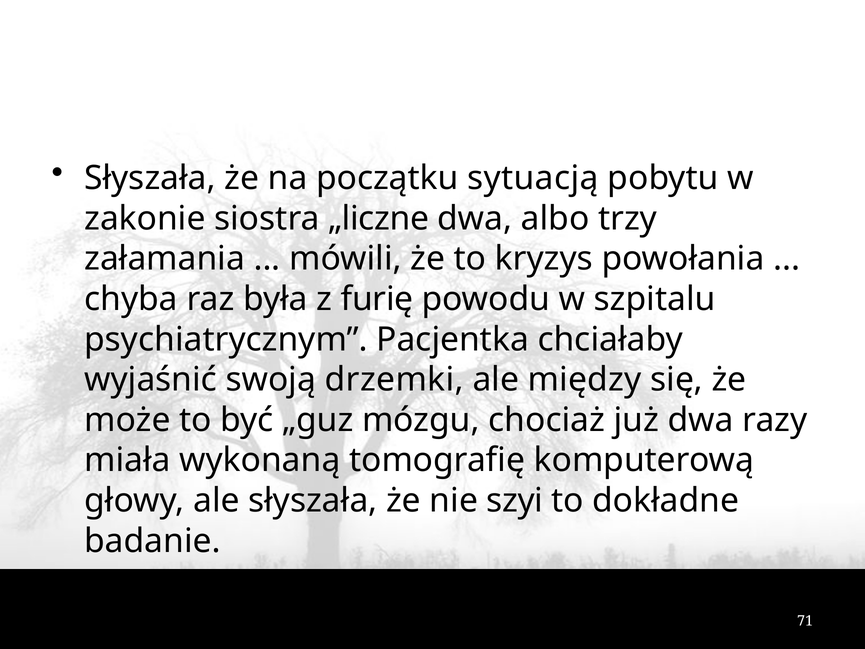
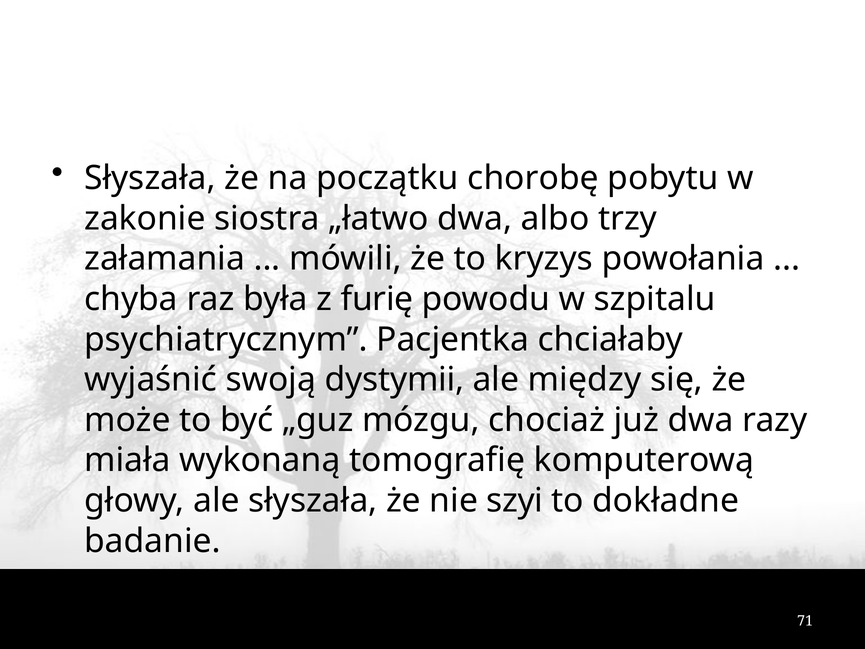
sytuacją: sytuacją -> chorobę (533, 178)
„liczne: „liczne -> „łatwo (378, 218)
drzemki: drzemki -> dystymii (394, 380)
